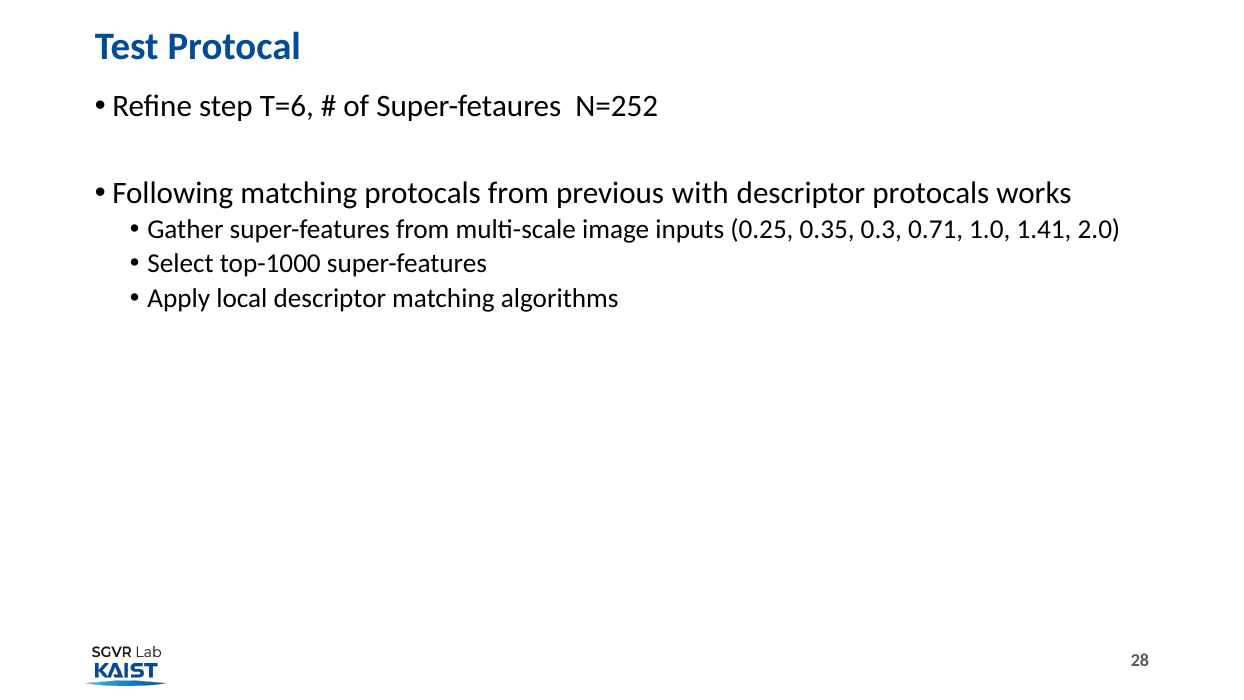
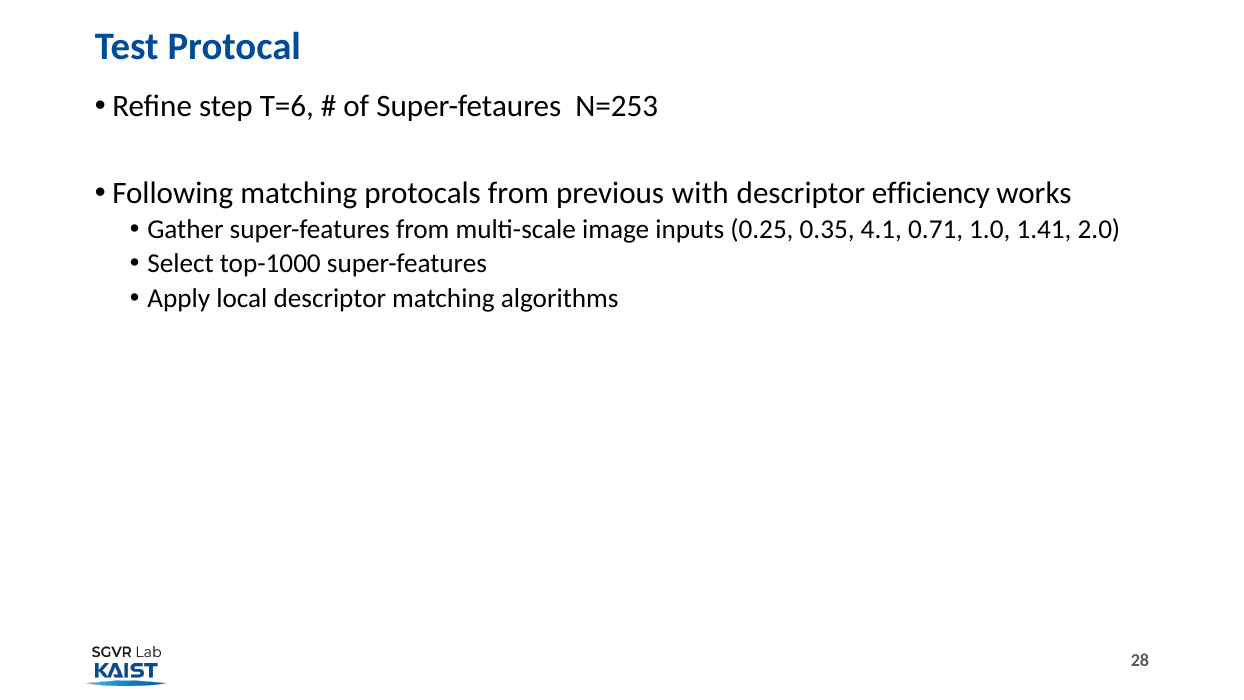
N=252: N=252 -> N=253 (617, 107)
descriptor protocals: protocals -> efficiency (931, 193)
0.3: 0.3 -> 4.1 (881, 230)
